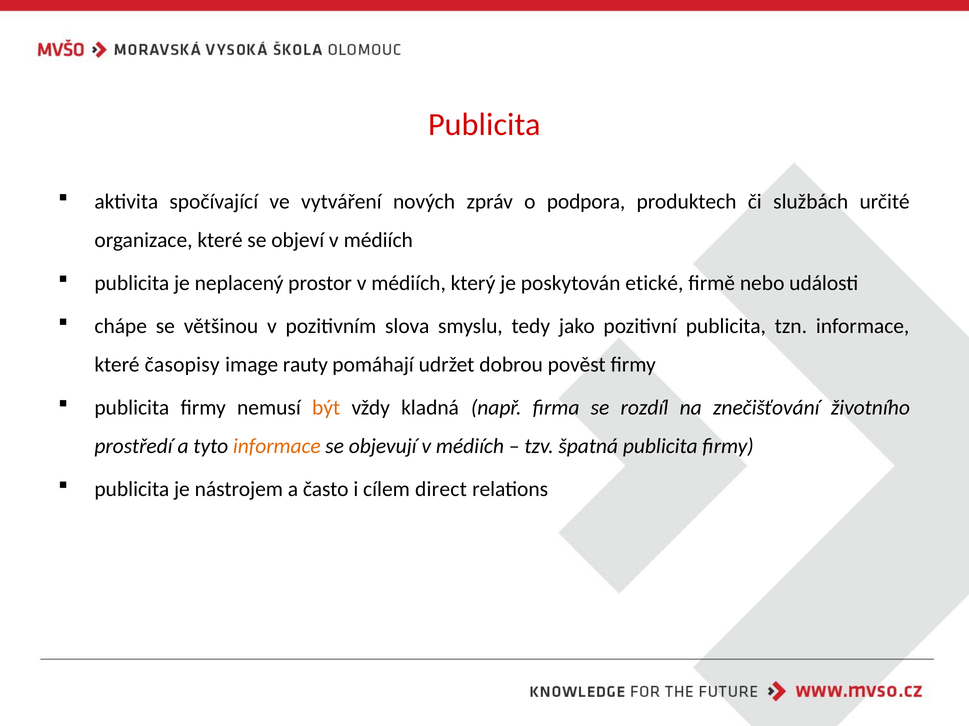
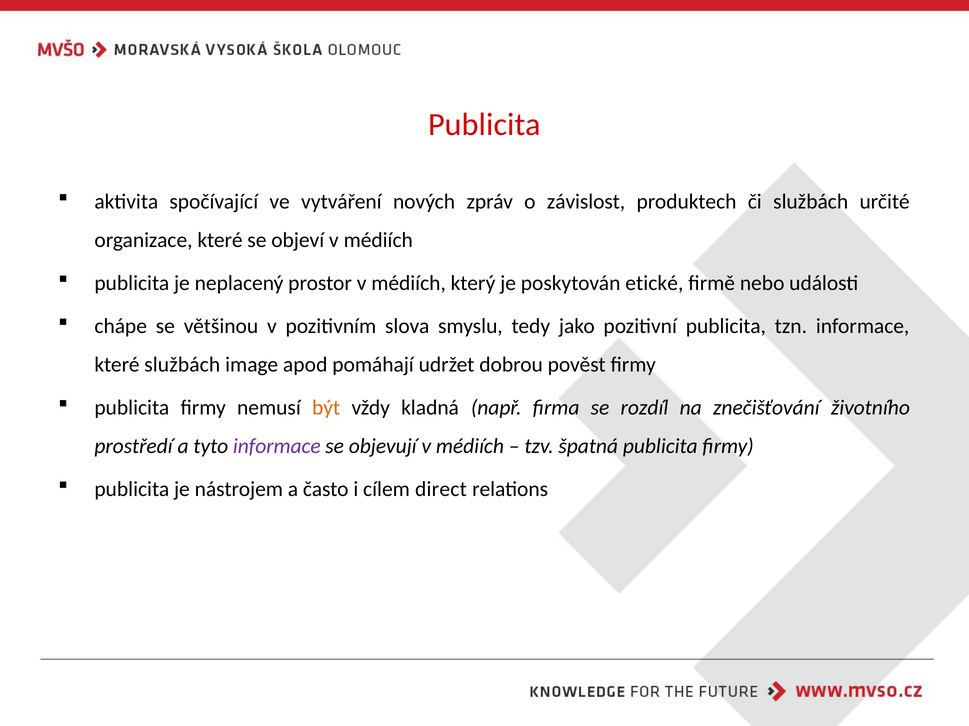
podpora: podpora -> závislost (586, 202)
které časopisy: časopisy -> službách (182, 365)
rauty: rauty -> apod (305, 365)
informace colour: orange -> purple (277, 447)
